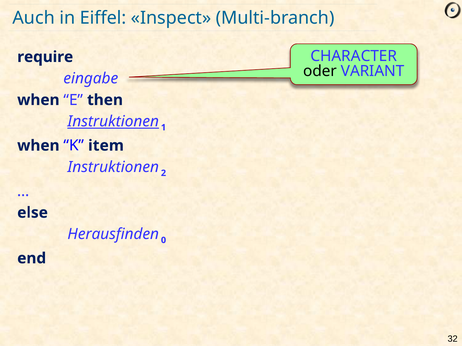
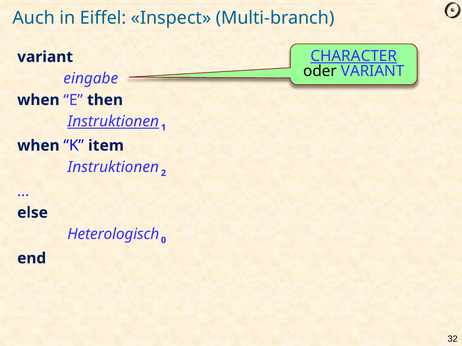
CHARACTER underline: none -> present (354, 56)
require: require -> variant (45, 57)
Herausfinden: Herausfinden -> Heterologisch (113, 235)
